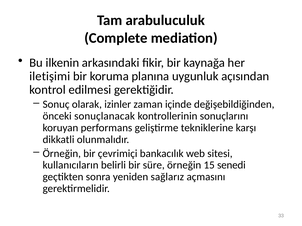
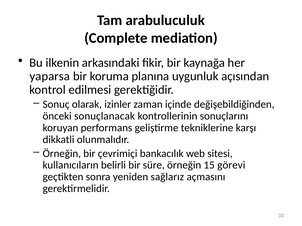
iletişimi: iletişimi -> yaparsa (50, 76)
senedi: senedi -> görevi (231, 166)
